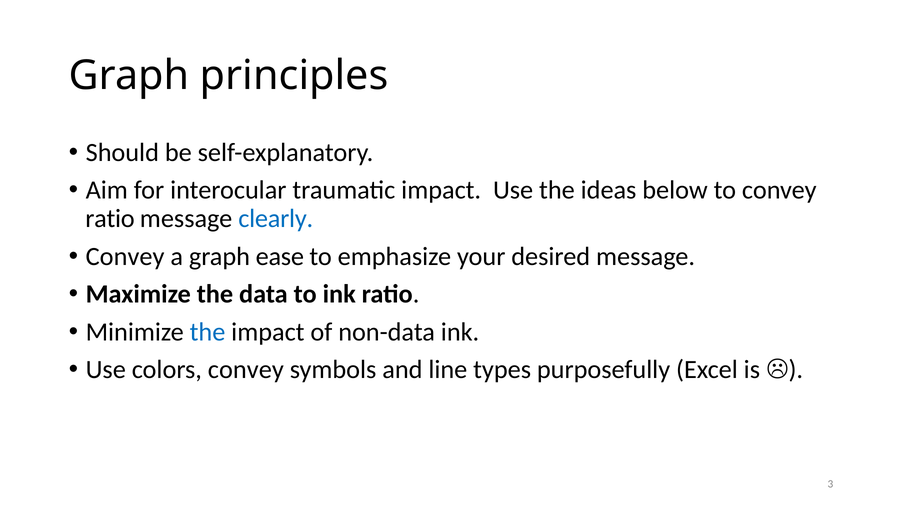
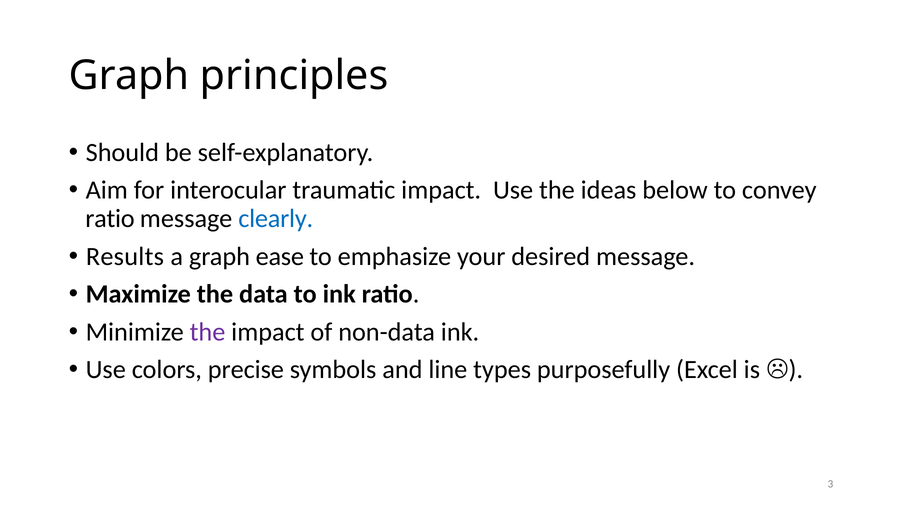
Convey: Convey -> Results (125, 257)
the colour: blue -> purple (208, 332)
colors convey: convey -> precise (246, 370)
